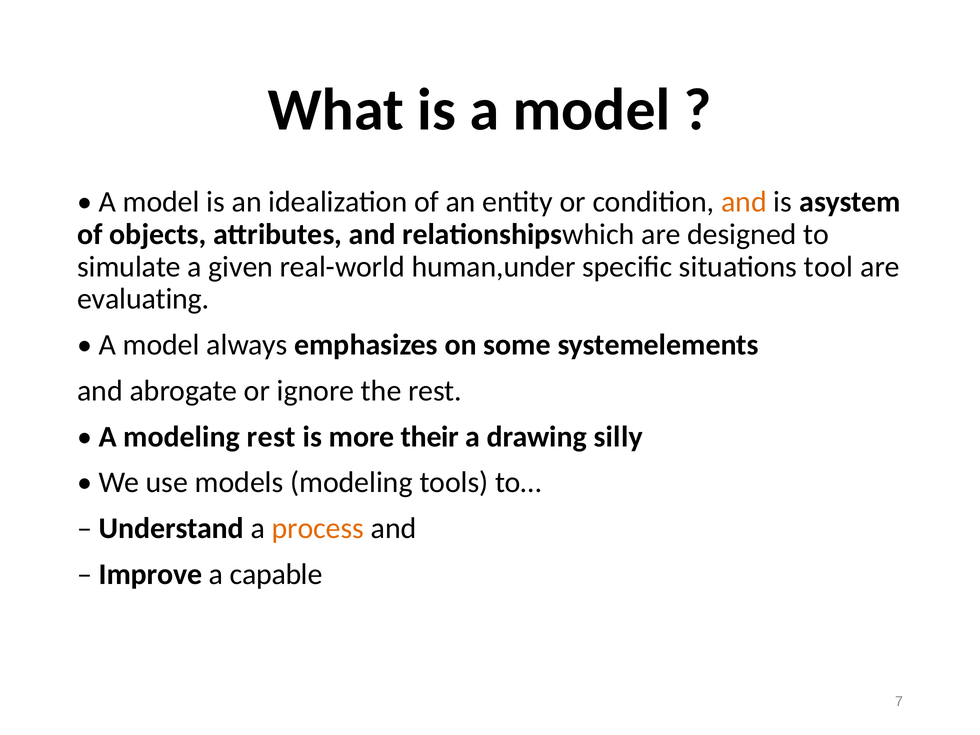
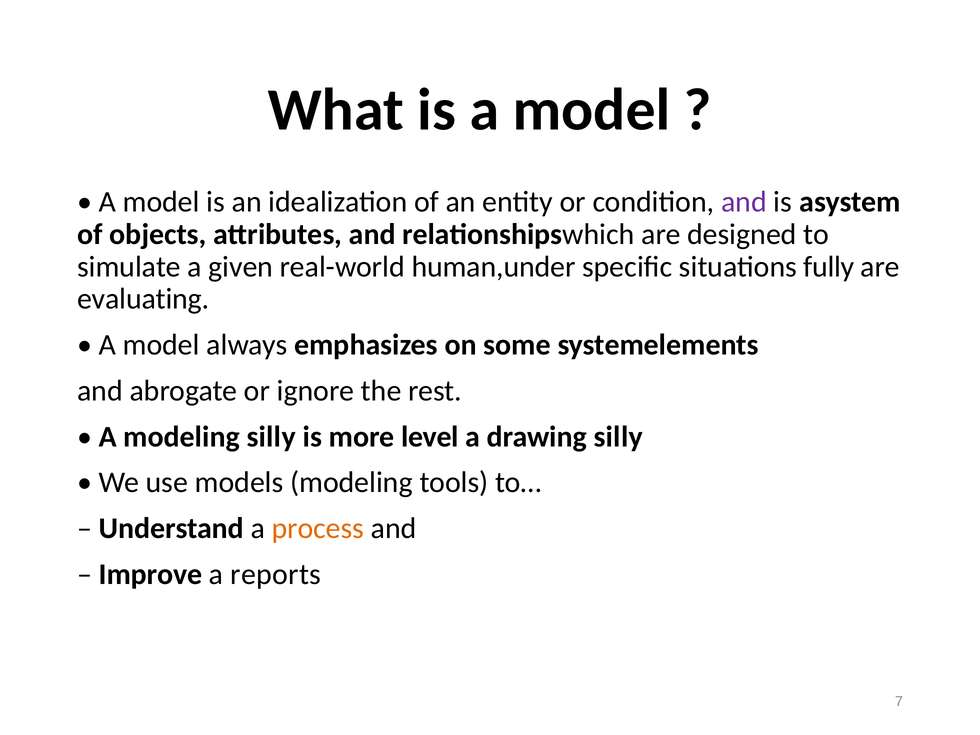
and colour: orange -> purple (744, 202)
tool: tool -> fully (829, 267)
modeling rest: rest -> silly (271, 437)
their: their -> level (430, 437)
capable: capable -> reports (276, 574)
